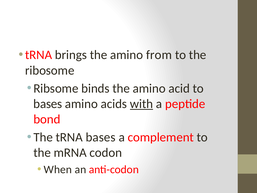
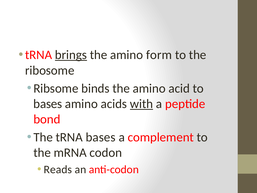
brings underline: none -> present (71, 55)
from: from -> form (159, 55)
When: When -> Reads (58, 169)
